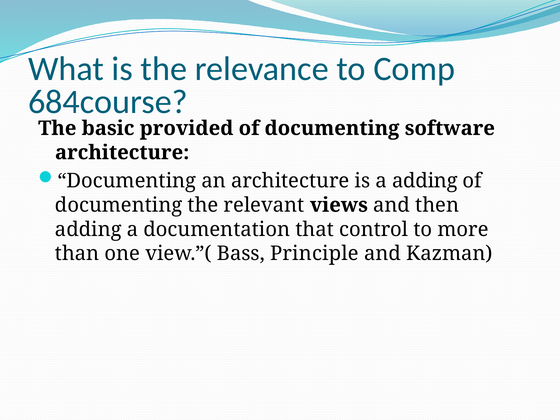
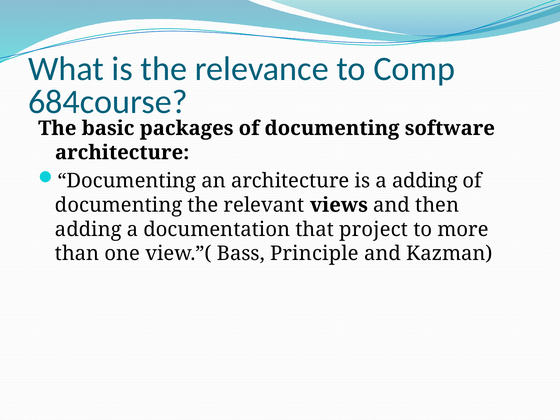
provided: provided -> packages (187, 128)
control: control -> project (374, 229)
